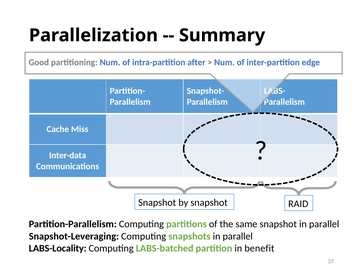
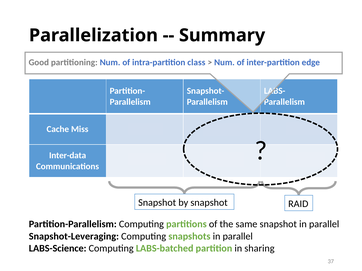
after: after -> class (196, 63)
LABS-Locality: LABS-Locality -> LABS-Science (58, 249)
benefit: benefit -> sharing (259, 249)
